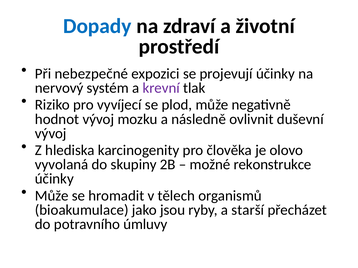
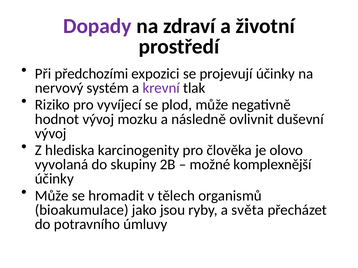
Dopady colour: blue -> purple (97, 26)
nebezpečné: nebezpečné -> předchozími (91, 74)
rekonstrukce: rekonstrukce -> komplexnější (273, 165)
starší: starší -> světa (248, 210)
